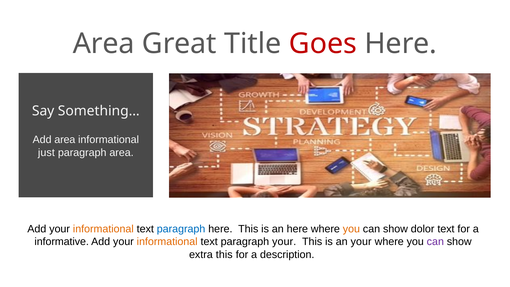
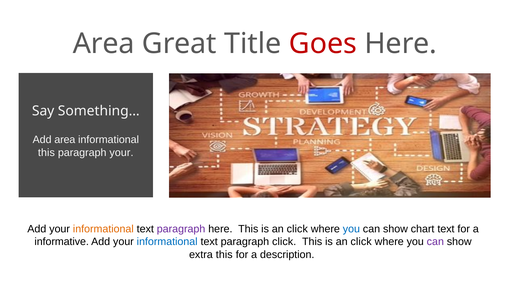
just: just -> this (46, 152)
paragraph area: area -> your (121, 152)
paragraph colour: blue -> purple (181, 229)
here: here -> click (297, 229)
you colour: orange -> blue (351, 229)
dolor: dolor -> chart (423, 229)
informational colour: orange -> blue (167, 242)
paragraph your: your -> click (284, 242)
your: your -> click (361, 242)
